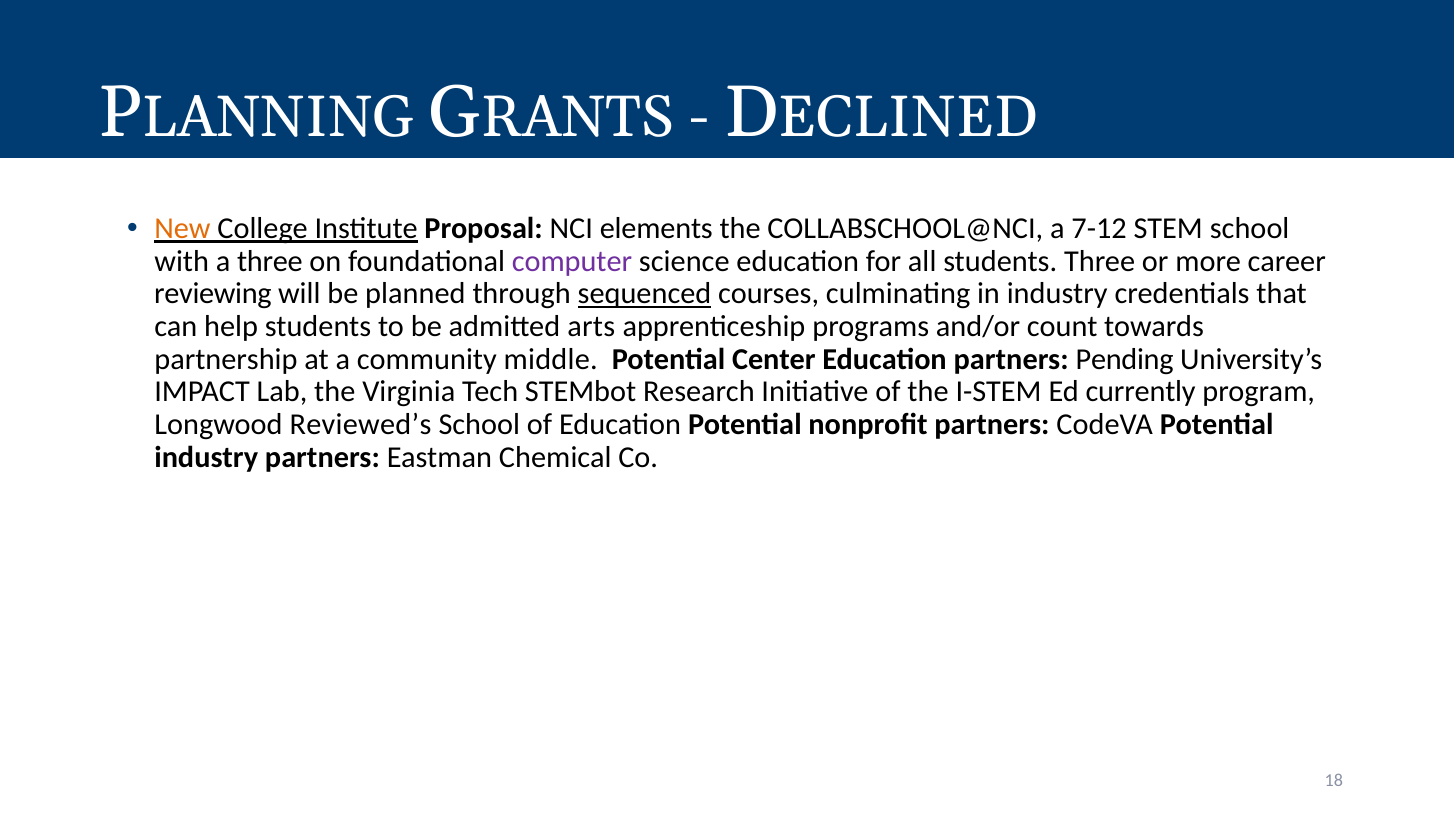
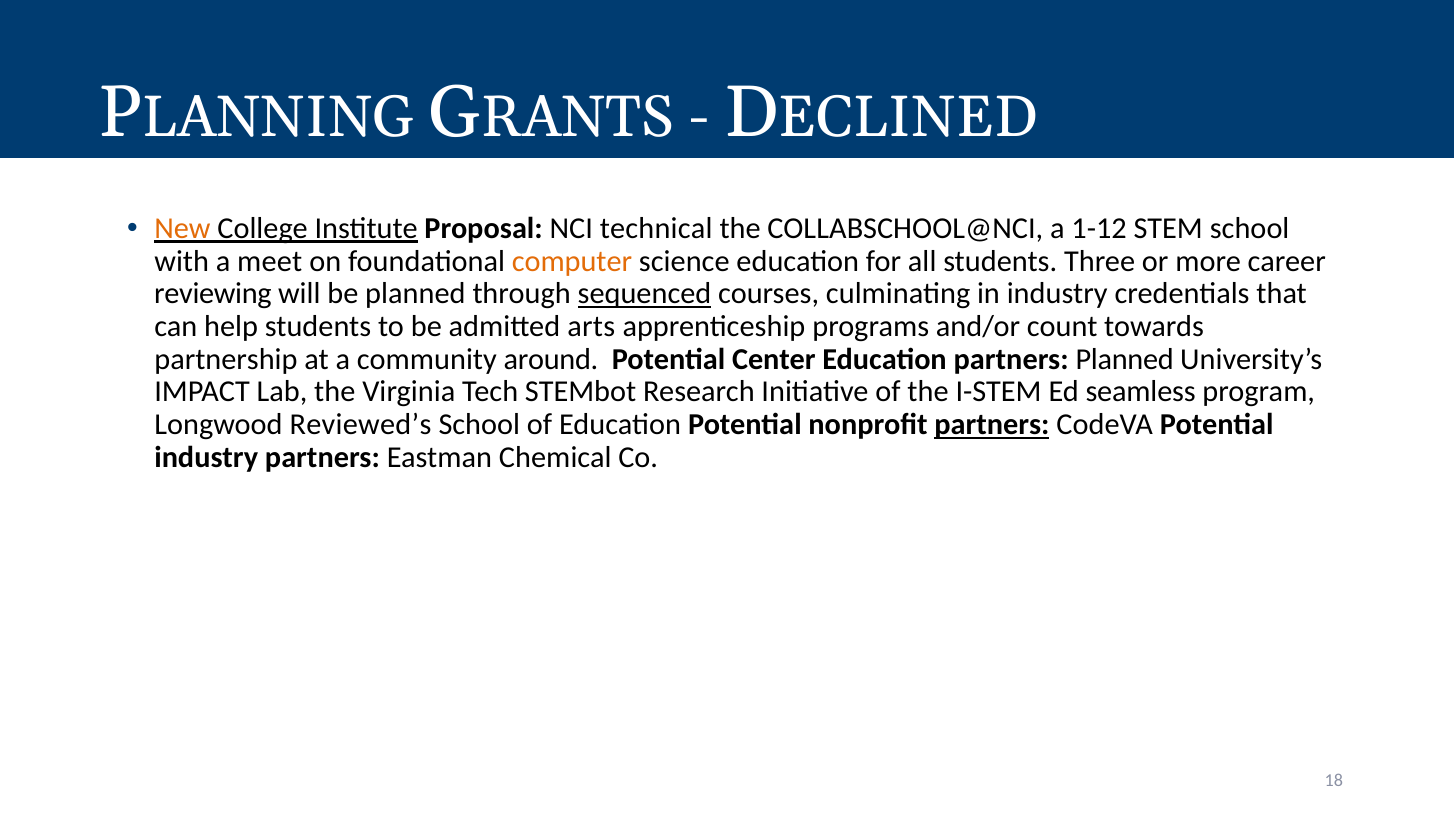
elements: elements -> technical (656, 228)
7-12: 7-12 -> 1-12 (1099, 228)
a three: three -> meet (270, 261)
computer colour: purple -> orange (572, 261)
middle: middle -> around (551, 359)
partners Pending: Pending -> Planned (1125, 359)
currently: currently -> seamless (1141, 392)
partners underline: none -> present (992, 425)
